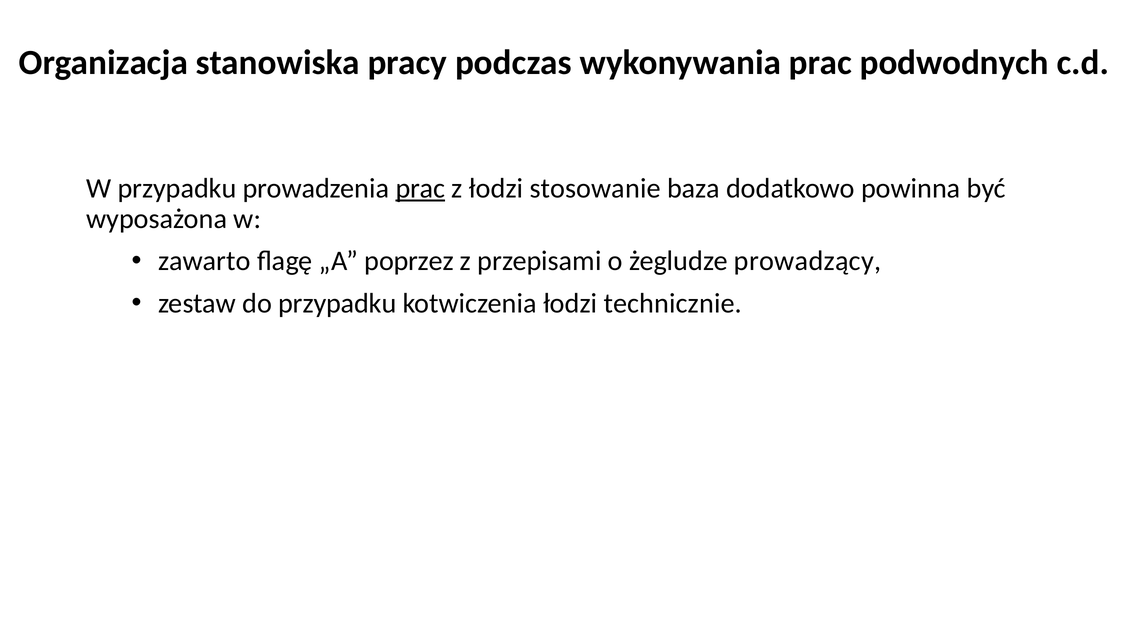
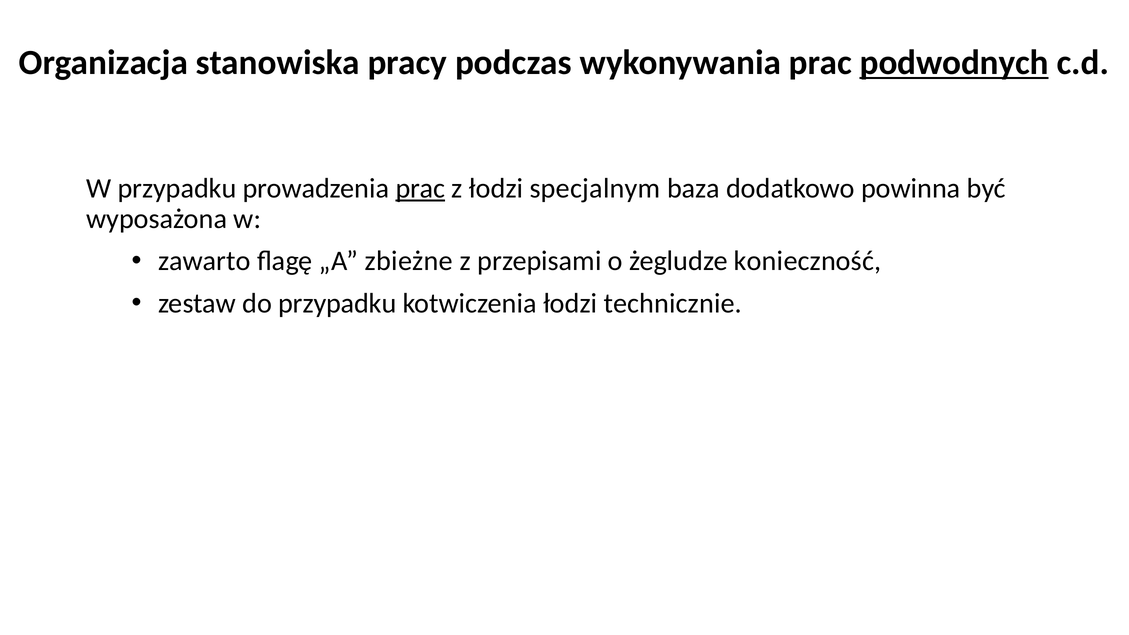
podwodnych underline: none -> present (954, 63)
stosowanie: stosowanie -> specjalnym (595, 188)
poprzez: poprzez -> zbieżne (409, 261)
prowadzący: prowadzący -> konieczność (808, 261)
